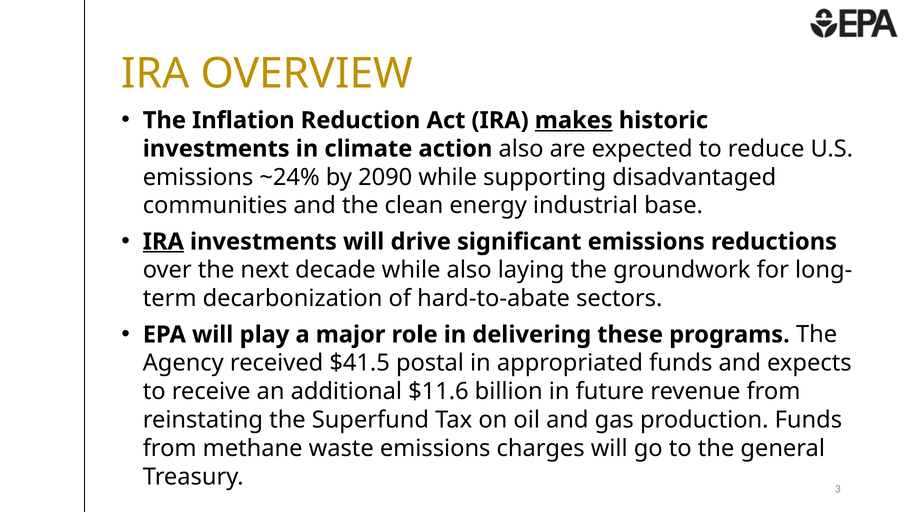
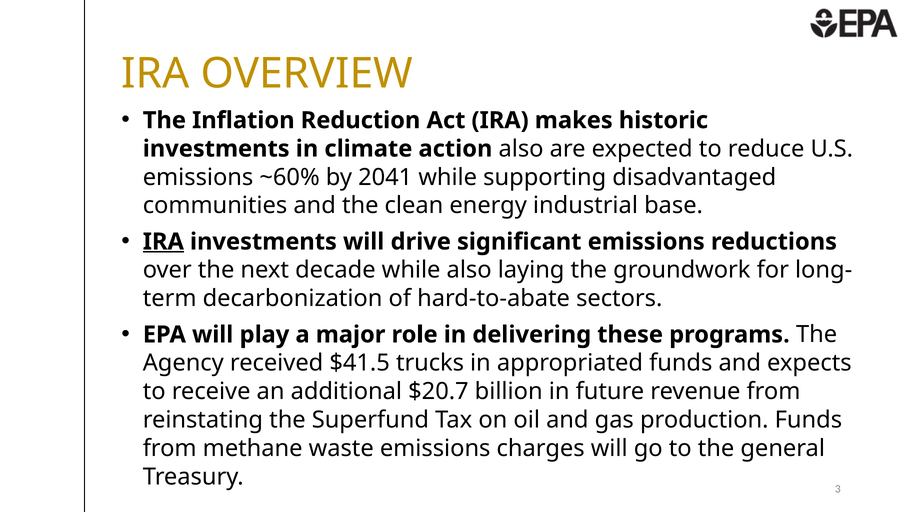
makes underline: present -> none (574, 120)
~24%: ~24% -> ~60% (290, 177)
2090: 2090 -> 2041 (385, 177)
postal: postal -> trucks (430, 363)
$11.6: $11.6 -> $20.7 (438, 391)
